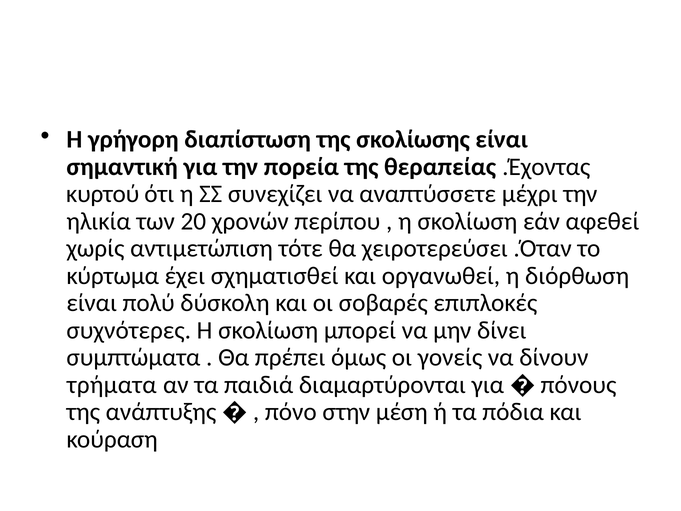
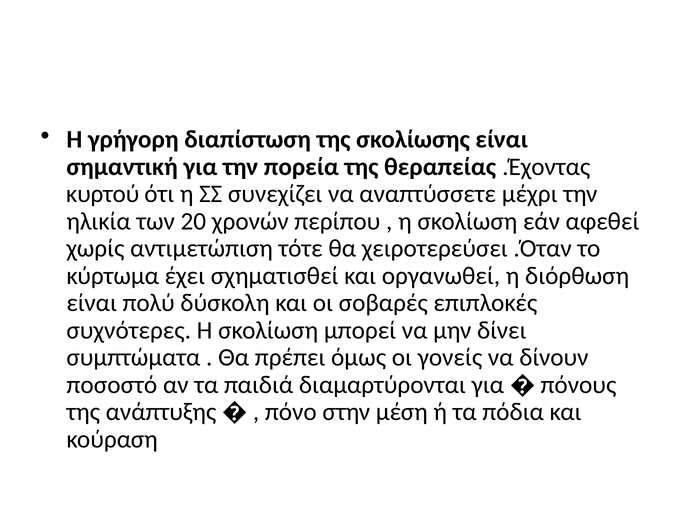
τρήματα: τρήματα -> ποσοστό (112, 385)
